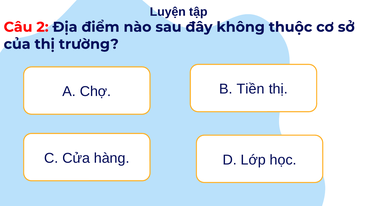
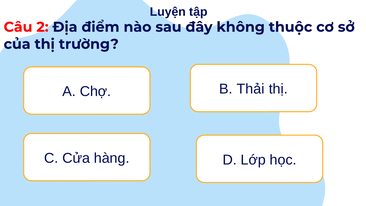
Tiền: Tiền -> Thải (251, 89)
